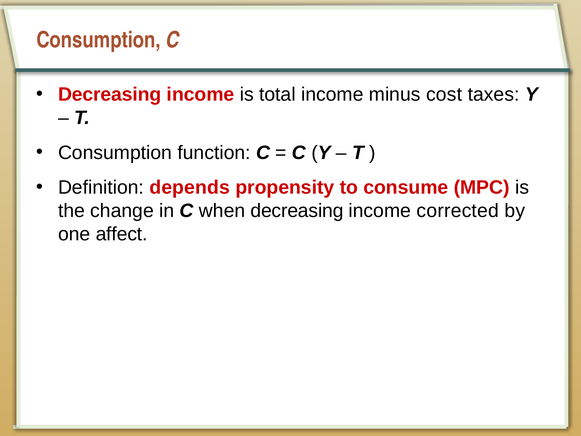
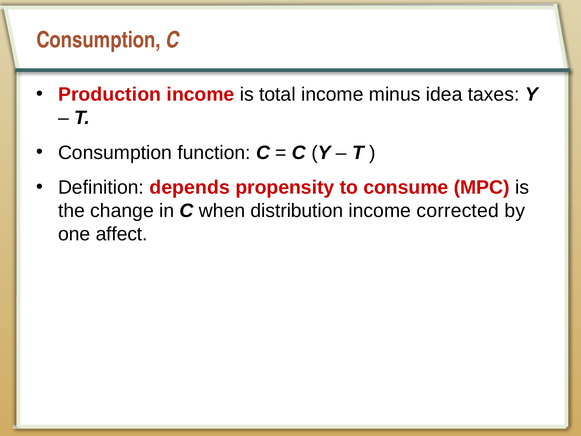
Decreasing: Decreasing -> Production (110, 94)
cost: cost -> idea (444, 94)
when decreasing: decreasing -> distribution (297, 211)
